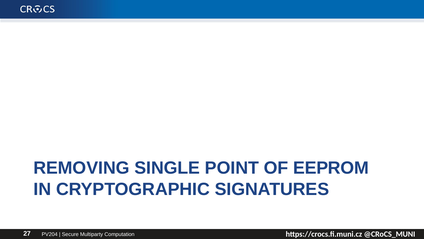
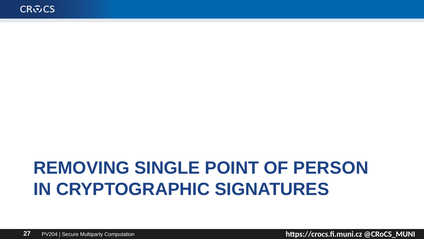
EEPROM: EEPROM -> PERSON (331, 168)
